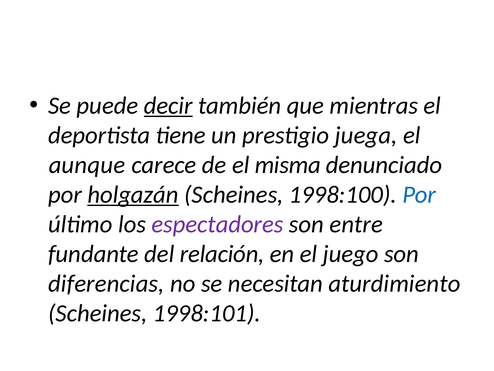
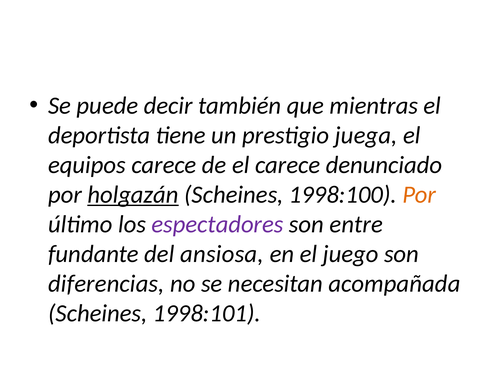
decir underline: present -> none (168, 105)
aunque: aunque -> equipos (87, 165)
el misma: misma -> carece (288, 165)
Por colour: blue -> orange (419, 194)
relación: relación -> ansiosa (222, 254)
aturdimiento: aturdimiento -> acompañada (394, 283)
